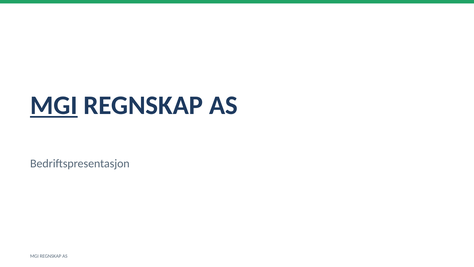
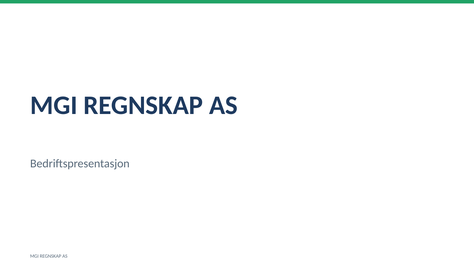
MGI underline: present -> none (54, 105)
